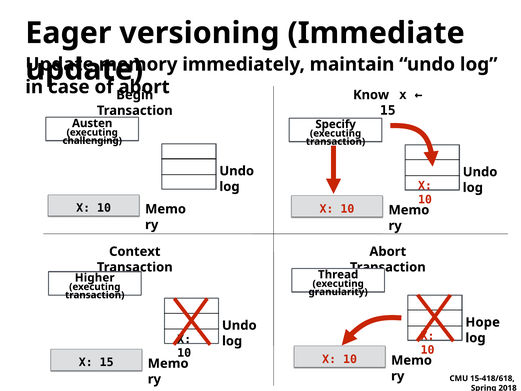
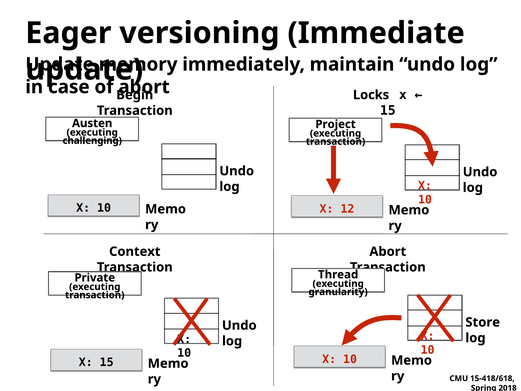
Know: Know -> Locks (371, 95)
Specify: Specify -> Project (336, 124)
10: 10 -> 12 (347, 209)
Higher: Higher -> Private (95, 278)
Hope: Hope -> Store (483, 322)
